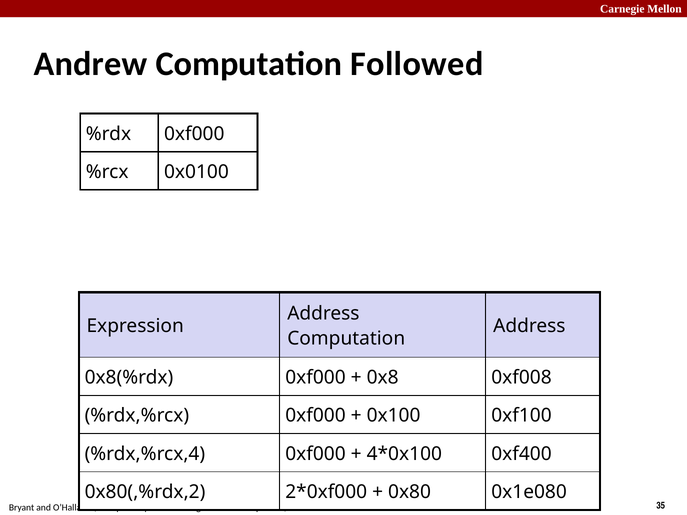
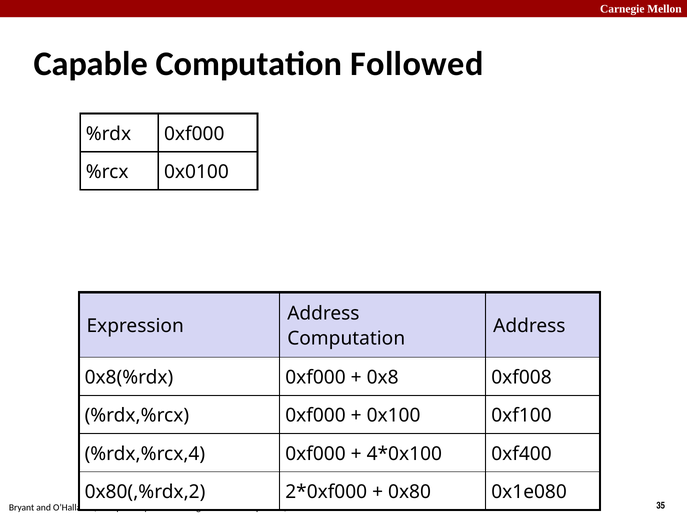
Andrew: Andrew -> Capable (91, 64)
